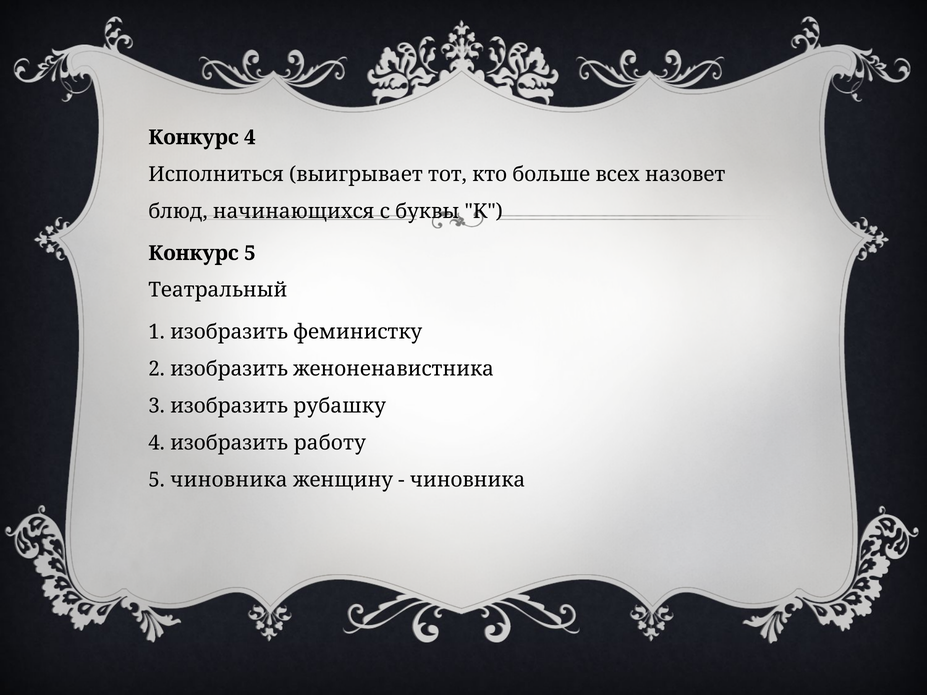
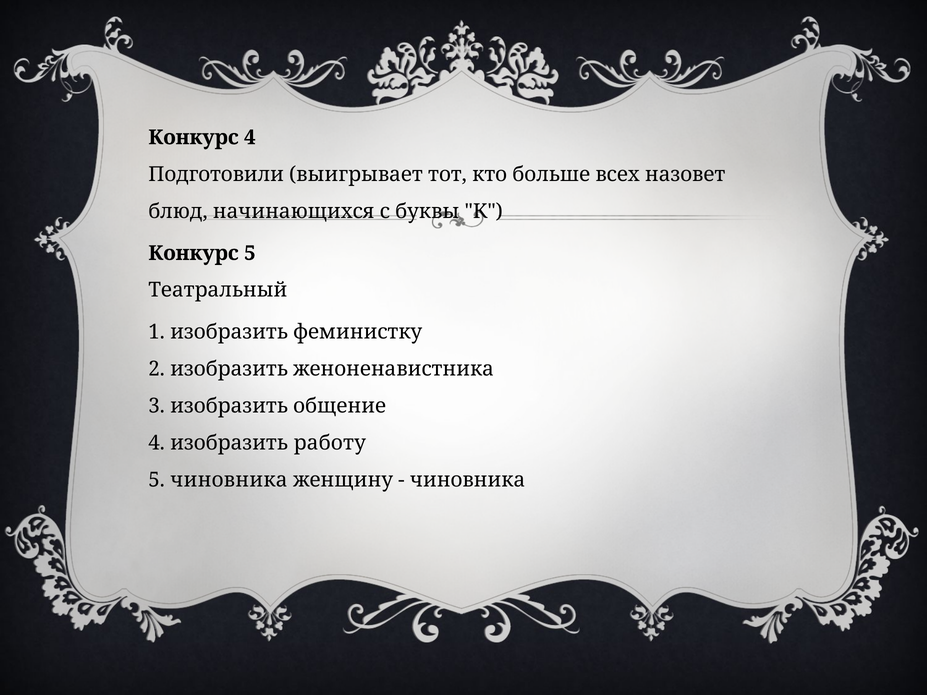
Исполниться: Исполниться -> Подготовили (216, 175)
рубашку: рубашку -> общение (340, 406)
